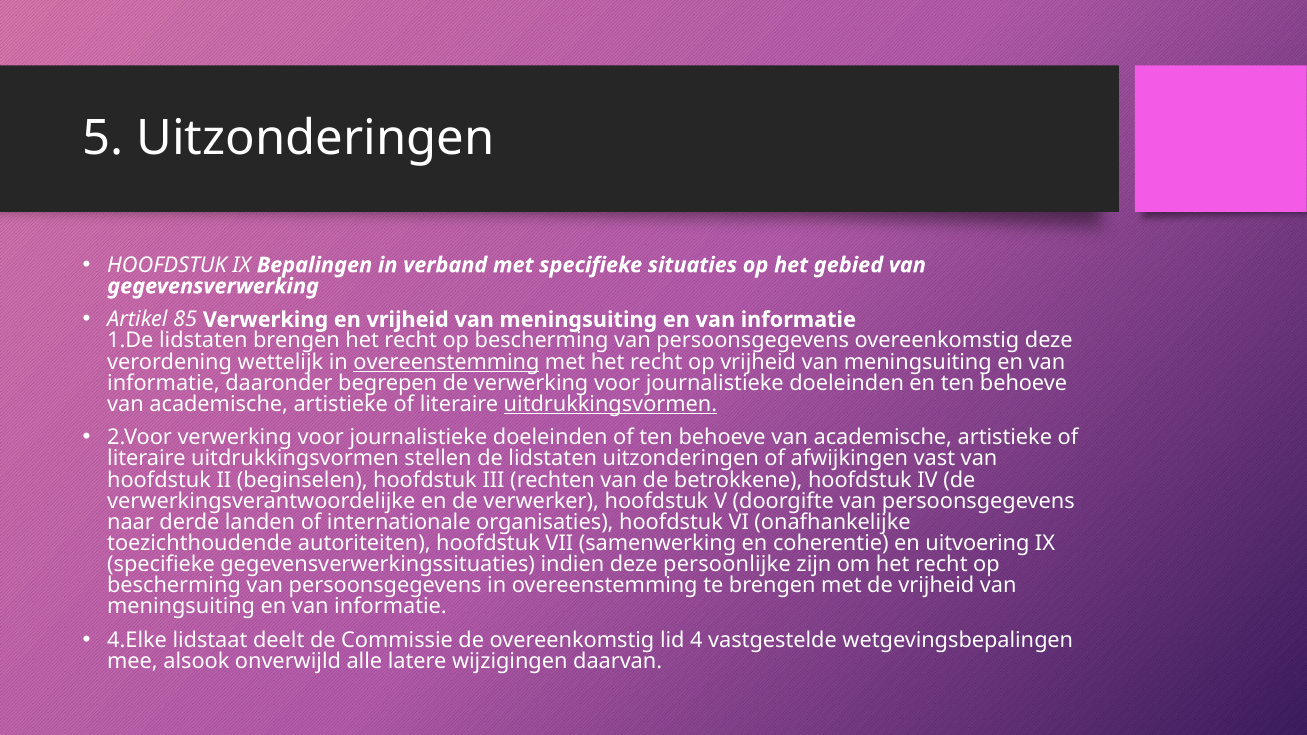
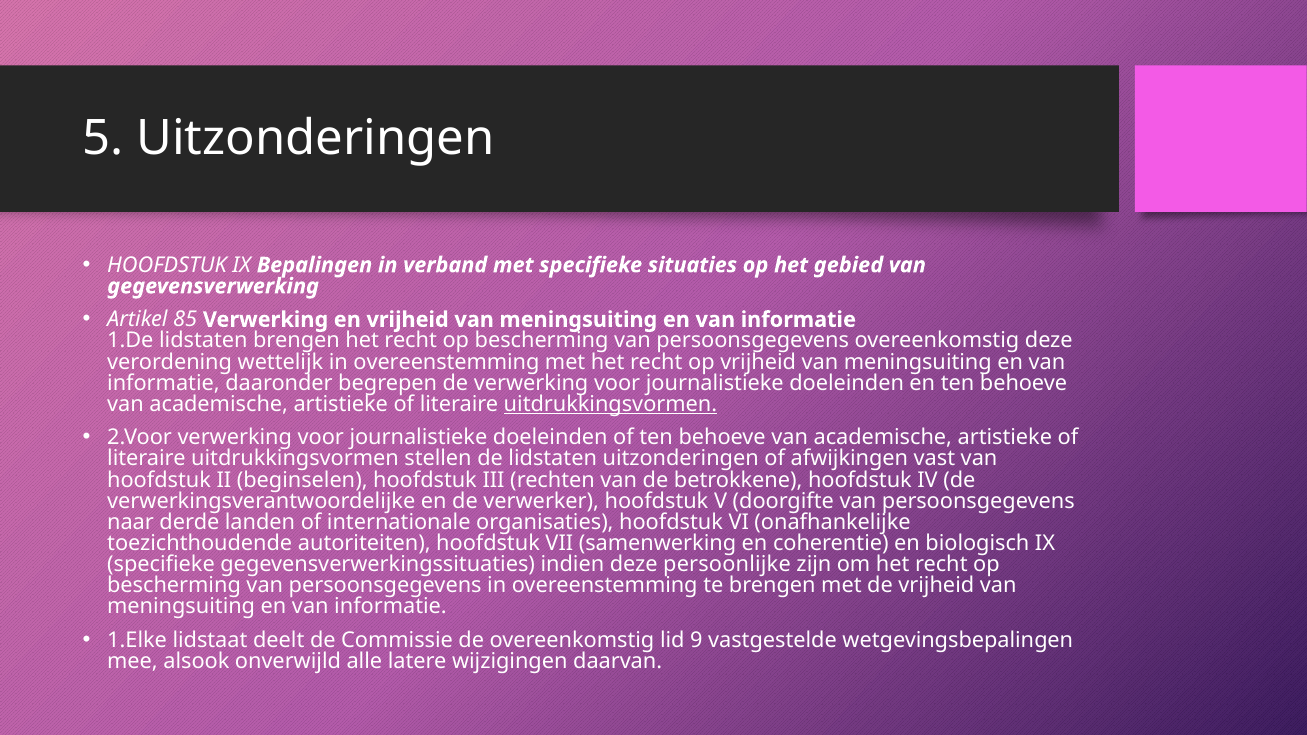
overeenstemming underline: present -> none (446, 362)
uitvoering: uitvoering -> biologisch (977, 543)
4.Elke: 4.Elke -> 1.Elke (137, 640)
4: 4 -> 9 (696, 640)
